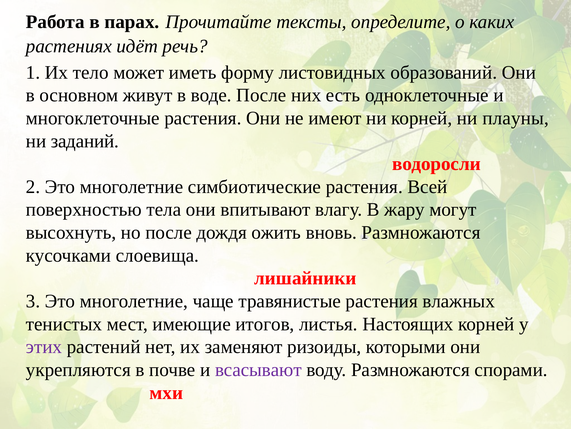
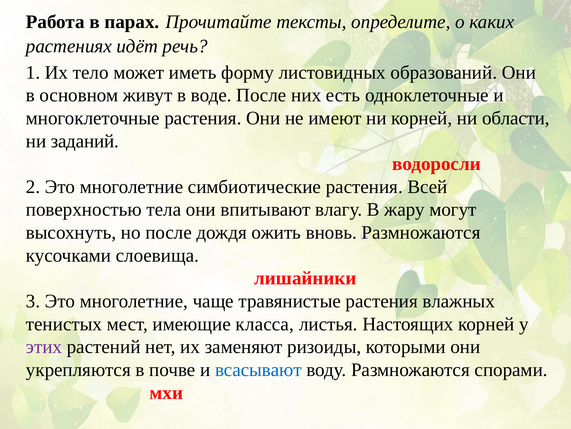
плауны: плауны -> области (516, 118)
итогов: итогов -> класса (265, 324)
всасывают colour: purple -> blue (258, 369)
